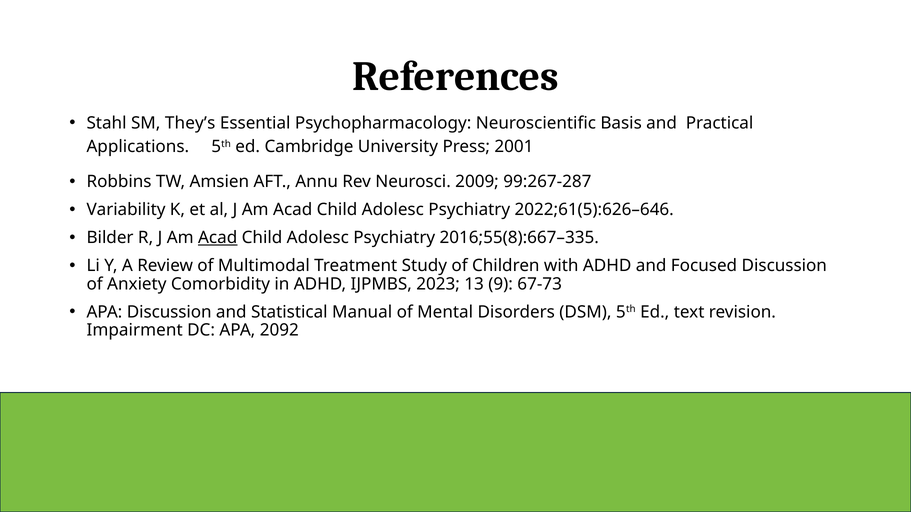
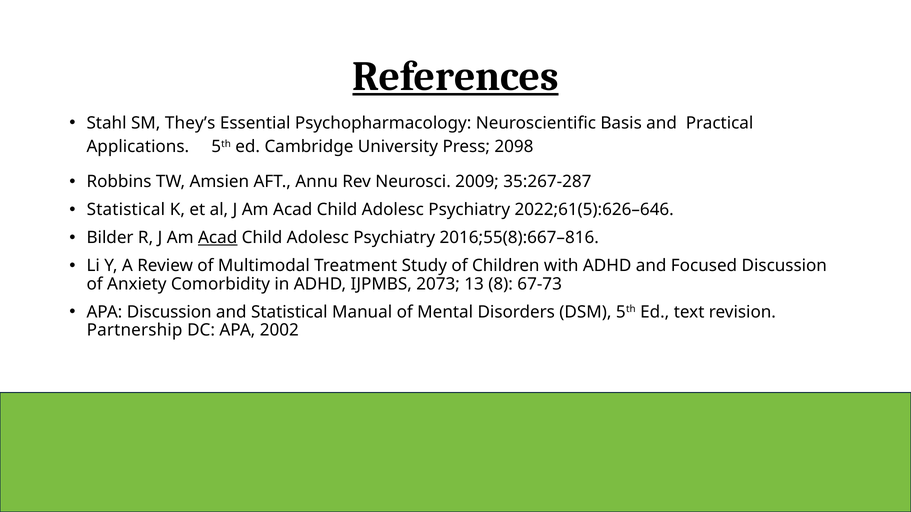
References underline: none -> present (456, 77)
2001: 2001 -> 2098 (514, 147)
99:267-287: 99:267-287 -> 35:267-287 (547, 182)
Variability: Variability -> Statistical (126, 210)
2016;55(8):667–335: 2016;55(8):667–335 -> 2016;55(8):667–816 (519, 238)
2023: 2023 -> 2073 (438, 284)
9: 9 -> 8 (501, 284)
Impairment: Impairment -> Partnership (135, 331)
2092: 2092 -> 2002 (279, 331)
